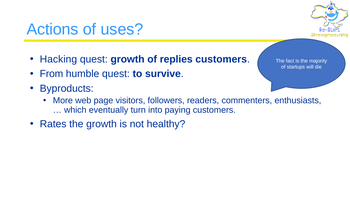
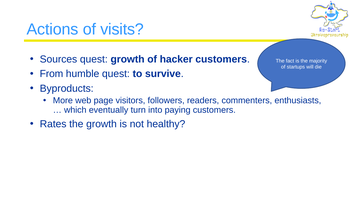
uses: uses -> visits (122, 29)
Hacking: Hacking -> Sources (58, 59)
replies: replies -> hacker (176, 59)
